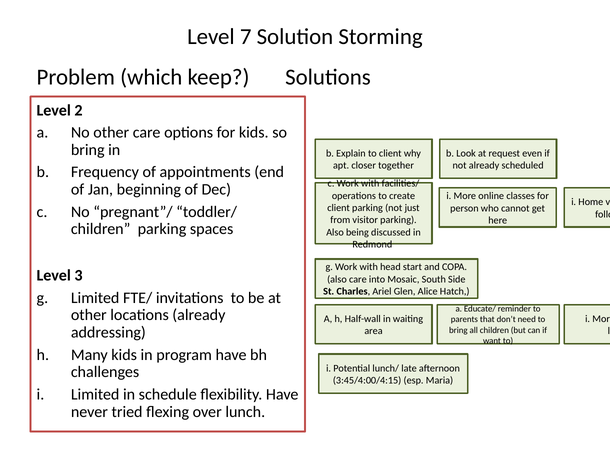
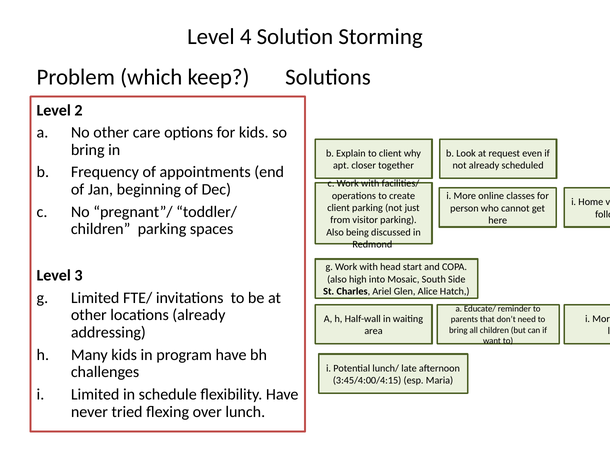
7: 7 -> 4 (246, 37)
also care: care -> high (358, 280)
